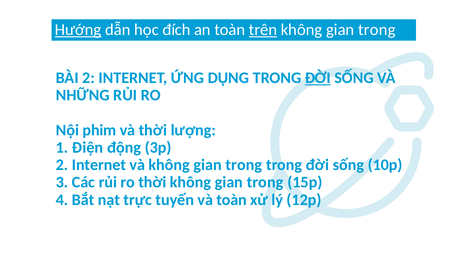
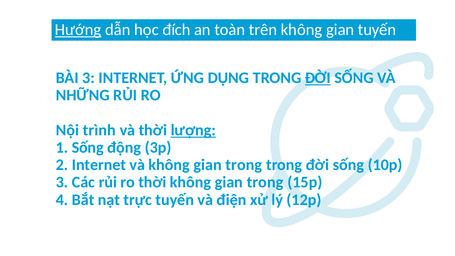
trên underline: present -> none (263, 30)
trong: trong -> tuyến (377, 30)
BÀI 2: 2 -> 3 (89, 78)
phim: phim -> trình (99, 130)
lượng underline: none -> present (193, 130)
1 Điện: Điện -> Sống (88, 147)
và toàn: toàn -> điện (232, 200)
